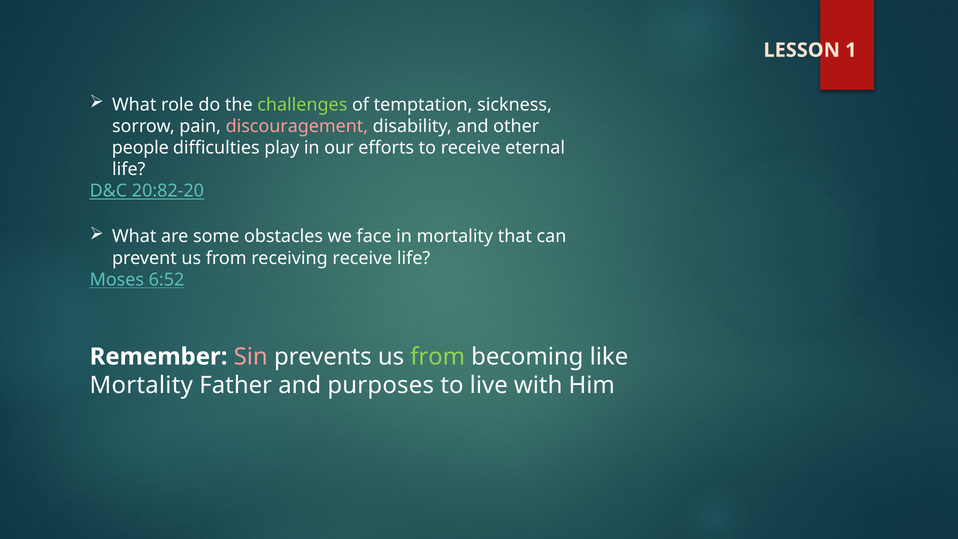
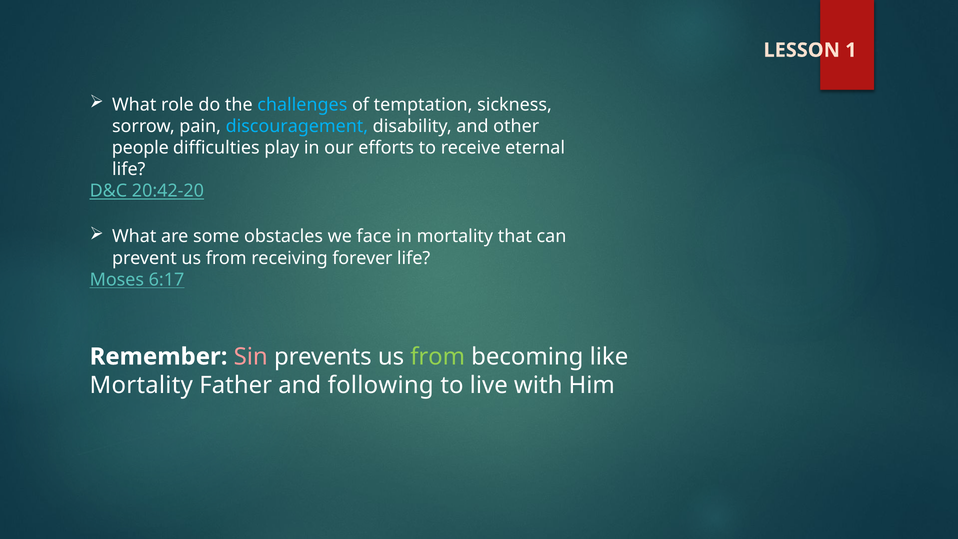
challenges colour: light green -> light blue (302, 105)
discouragement colour: pink -> light blue (297, 126)
20:82-20: 20:82-20 -> 20:42-20 (168, 191)
receiving receive: receive -> forever (362, 258)
6:52: 6:52 -> 6:17 (167, 280)
purposes: purposes -> following (381, 385)
